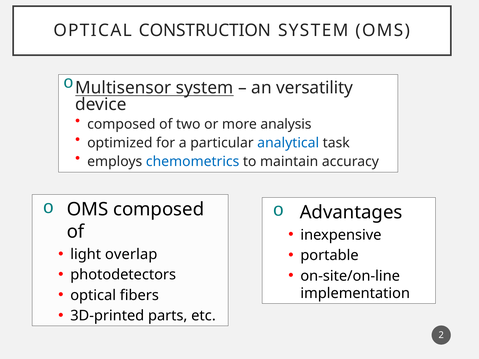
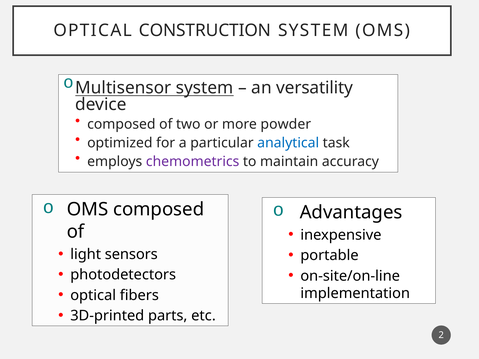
analysis: analysis -> powder (286, 124)
chemometrics colour: blue -> purple (193, 162)
overlap: overlap -> sensors (131, 255)
